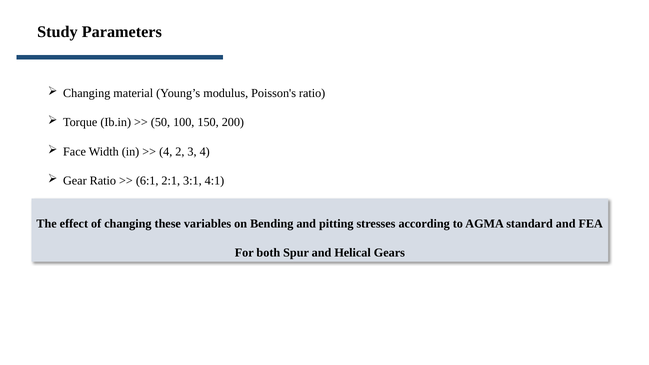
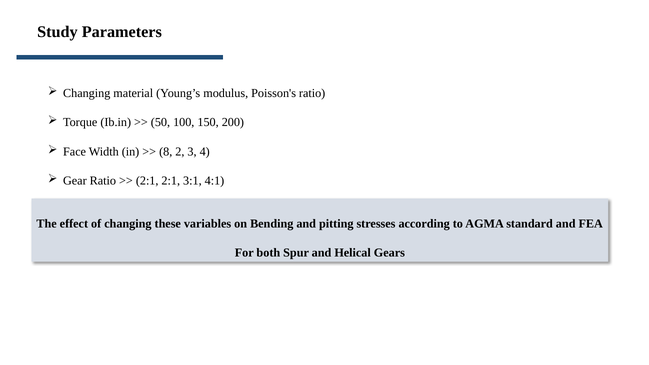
4: 4 -> 8 (166, 152)
6:1: 6:1 -> 2:1 (147, 181)
